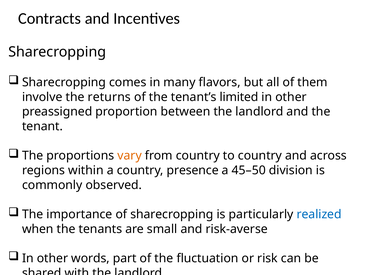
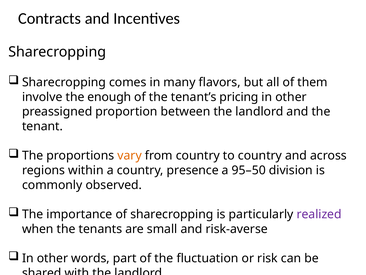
returns: returns -> enough (109, 97)
limited: limited -> pricing (239, 97)
45–50: 45–50 -> 95–50 (249, 170)
realized colour: blue -> purple (319, 214)
